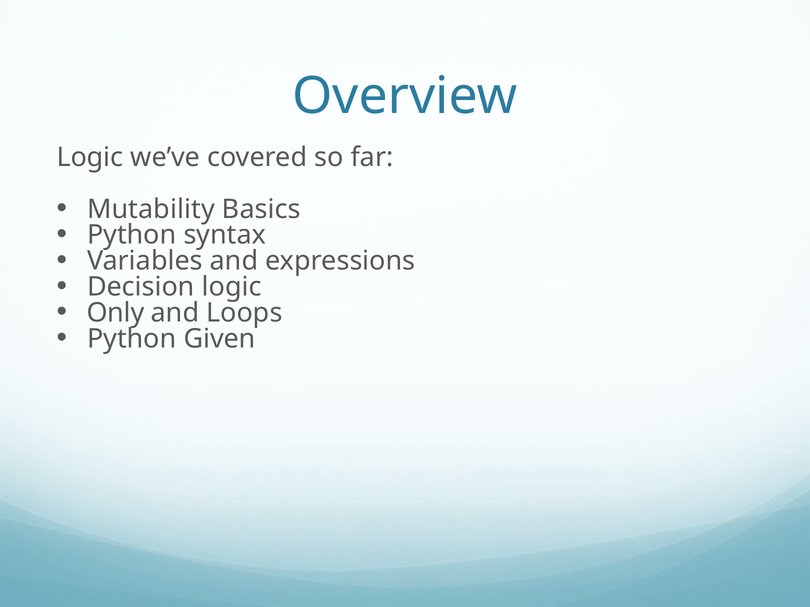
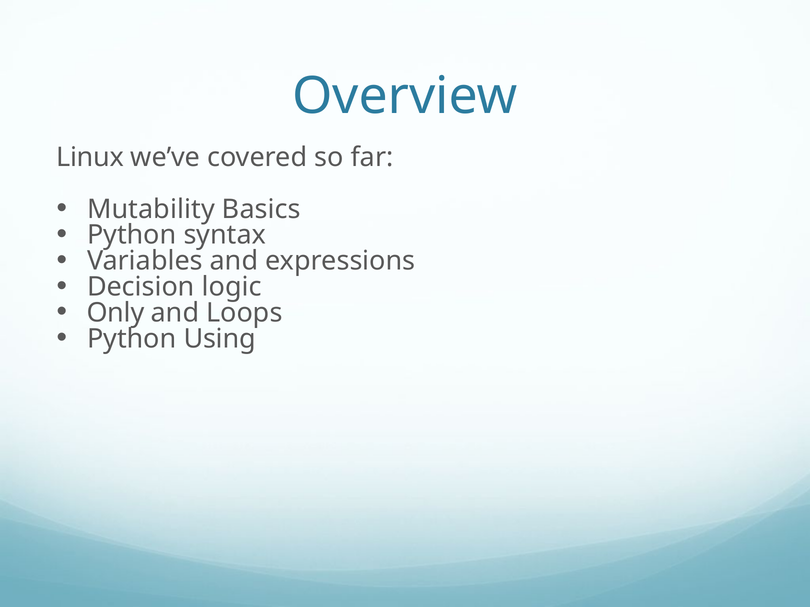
Logic: Logic -> Linux (90, 158)
Given: Given -> Using (220, 339)
